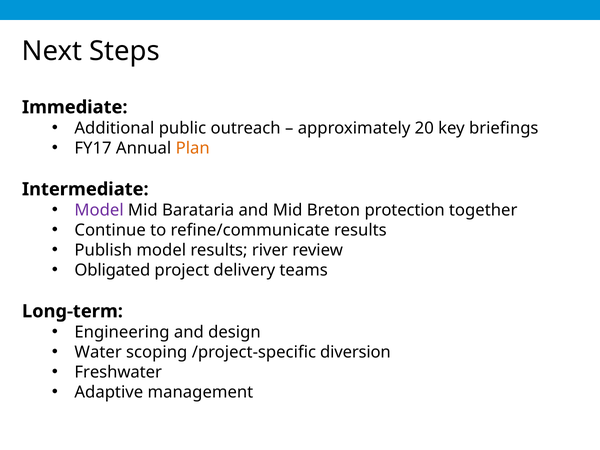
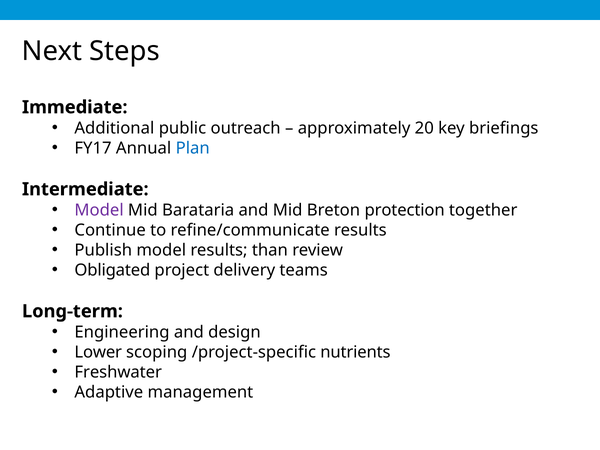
Plan colour: orange -> blue (193, 148)
river: river -> than (270, 250)
Water: Water -> Lower (98, 352)
diversion: diversion -> nutrients (355, 352)
